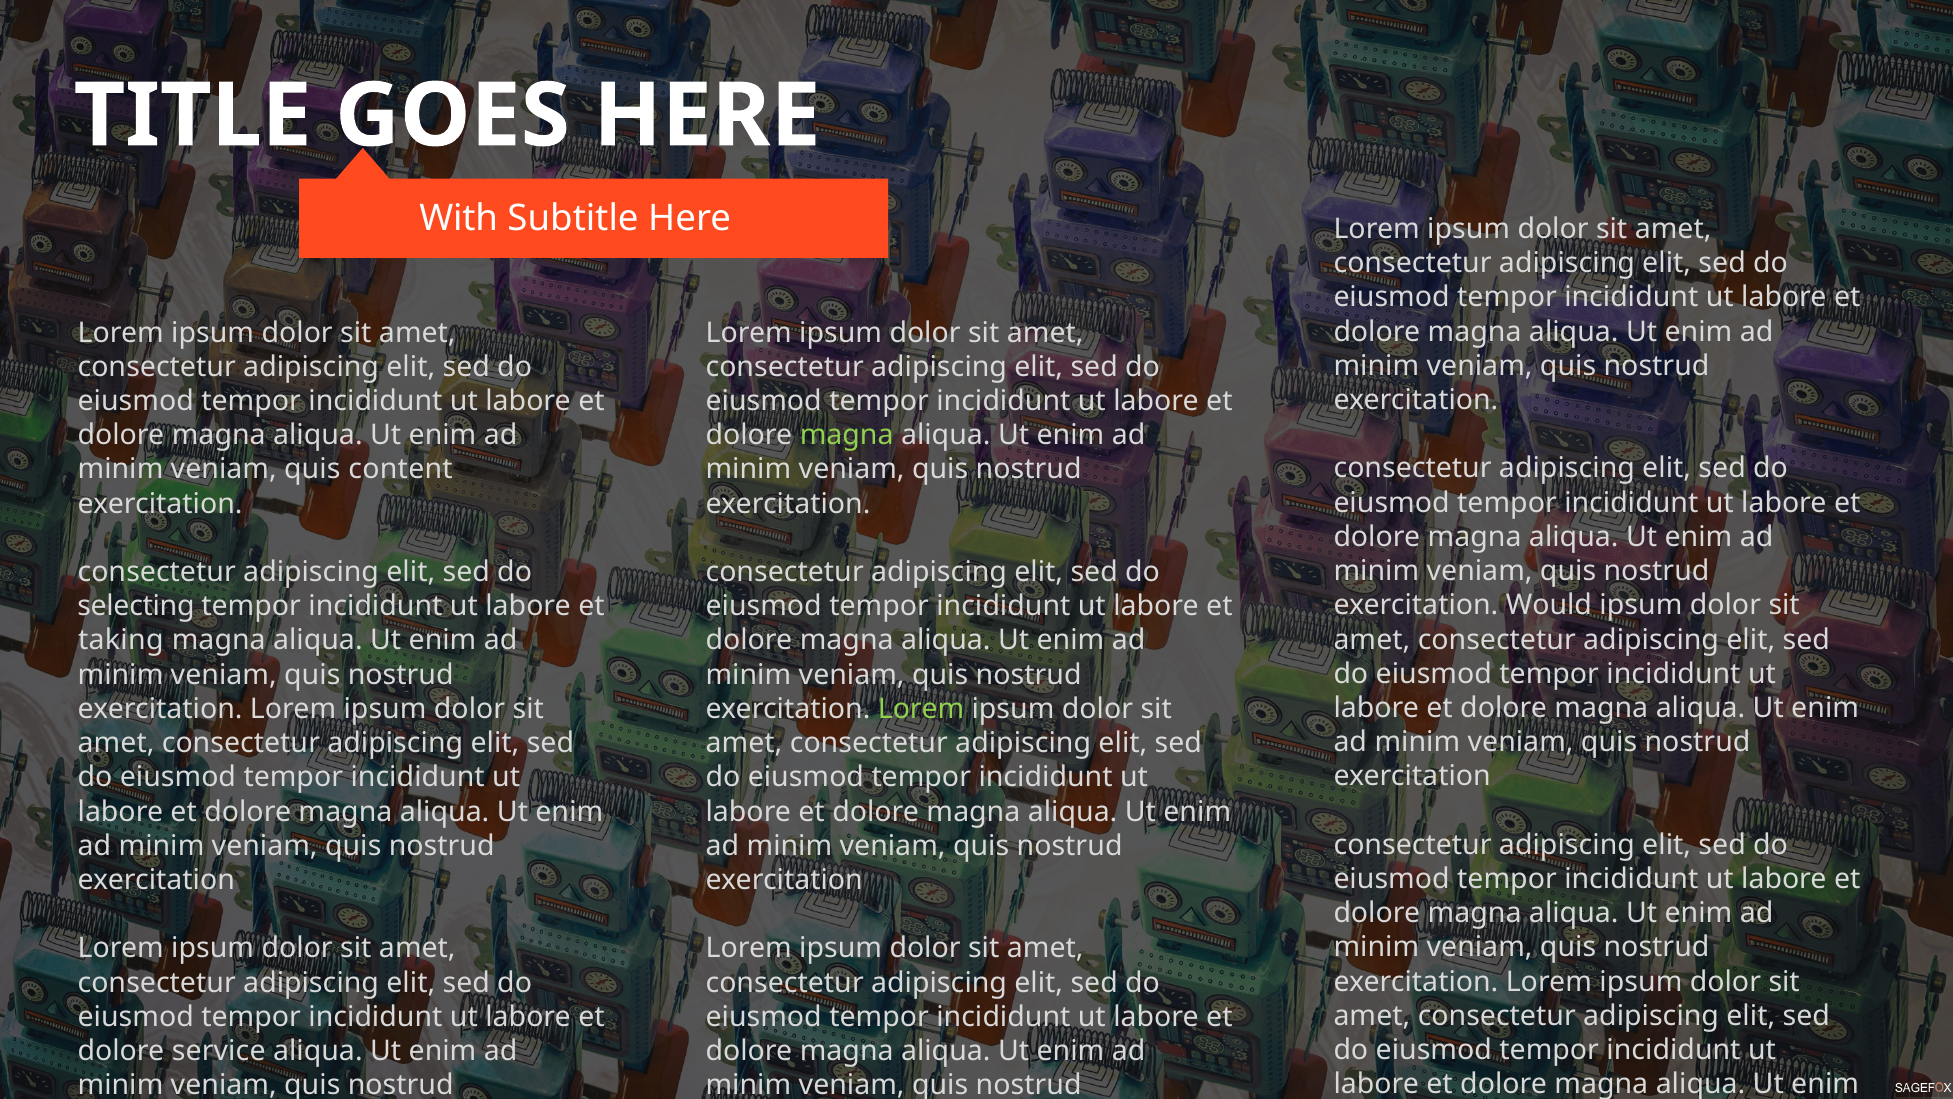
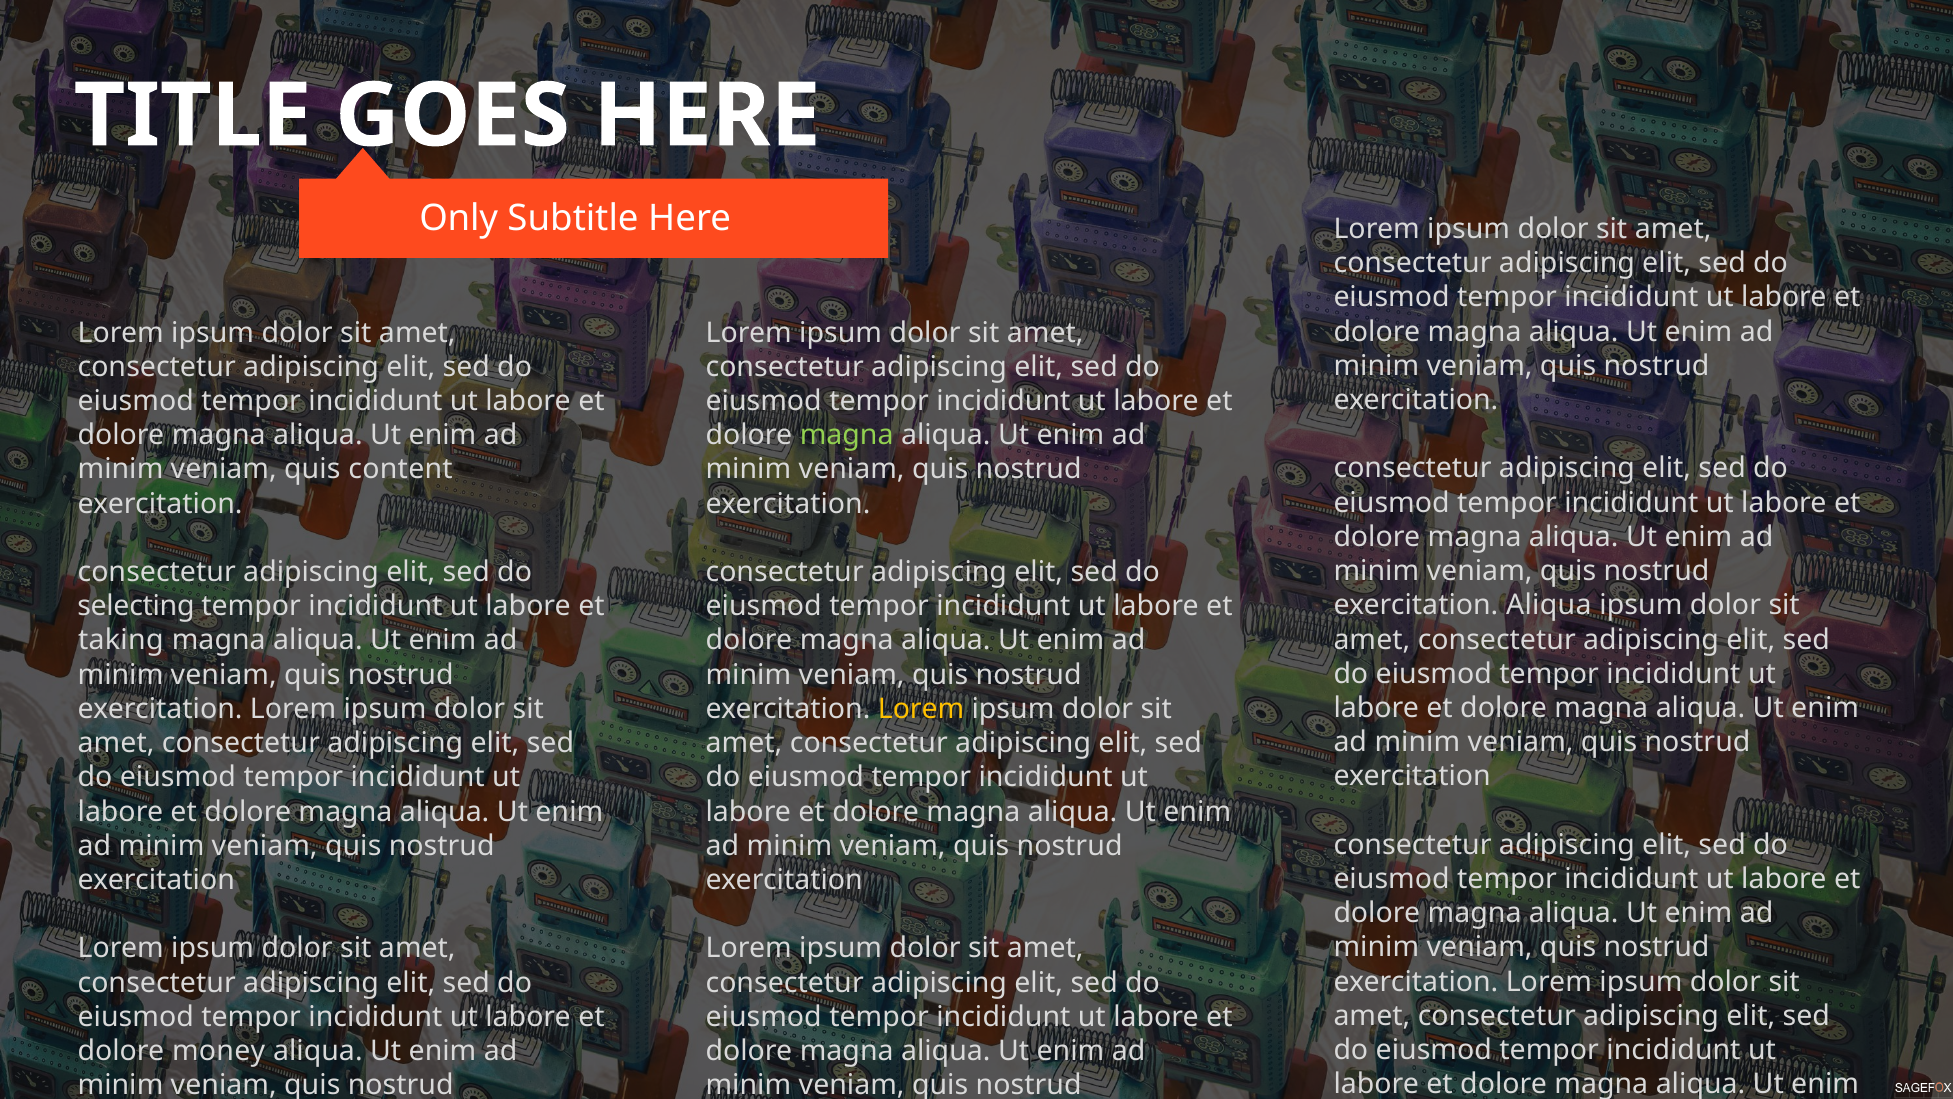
With: With -> Only (459, 218)
exercitation Would: Would -> Aliqua (1549, 605)
Lorem colour: light green -> yellow (921, 709)
service: service -> money (219, 1051)
